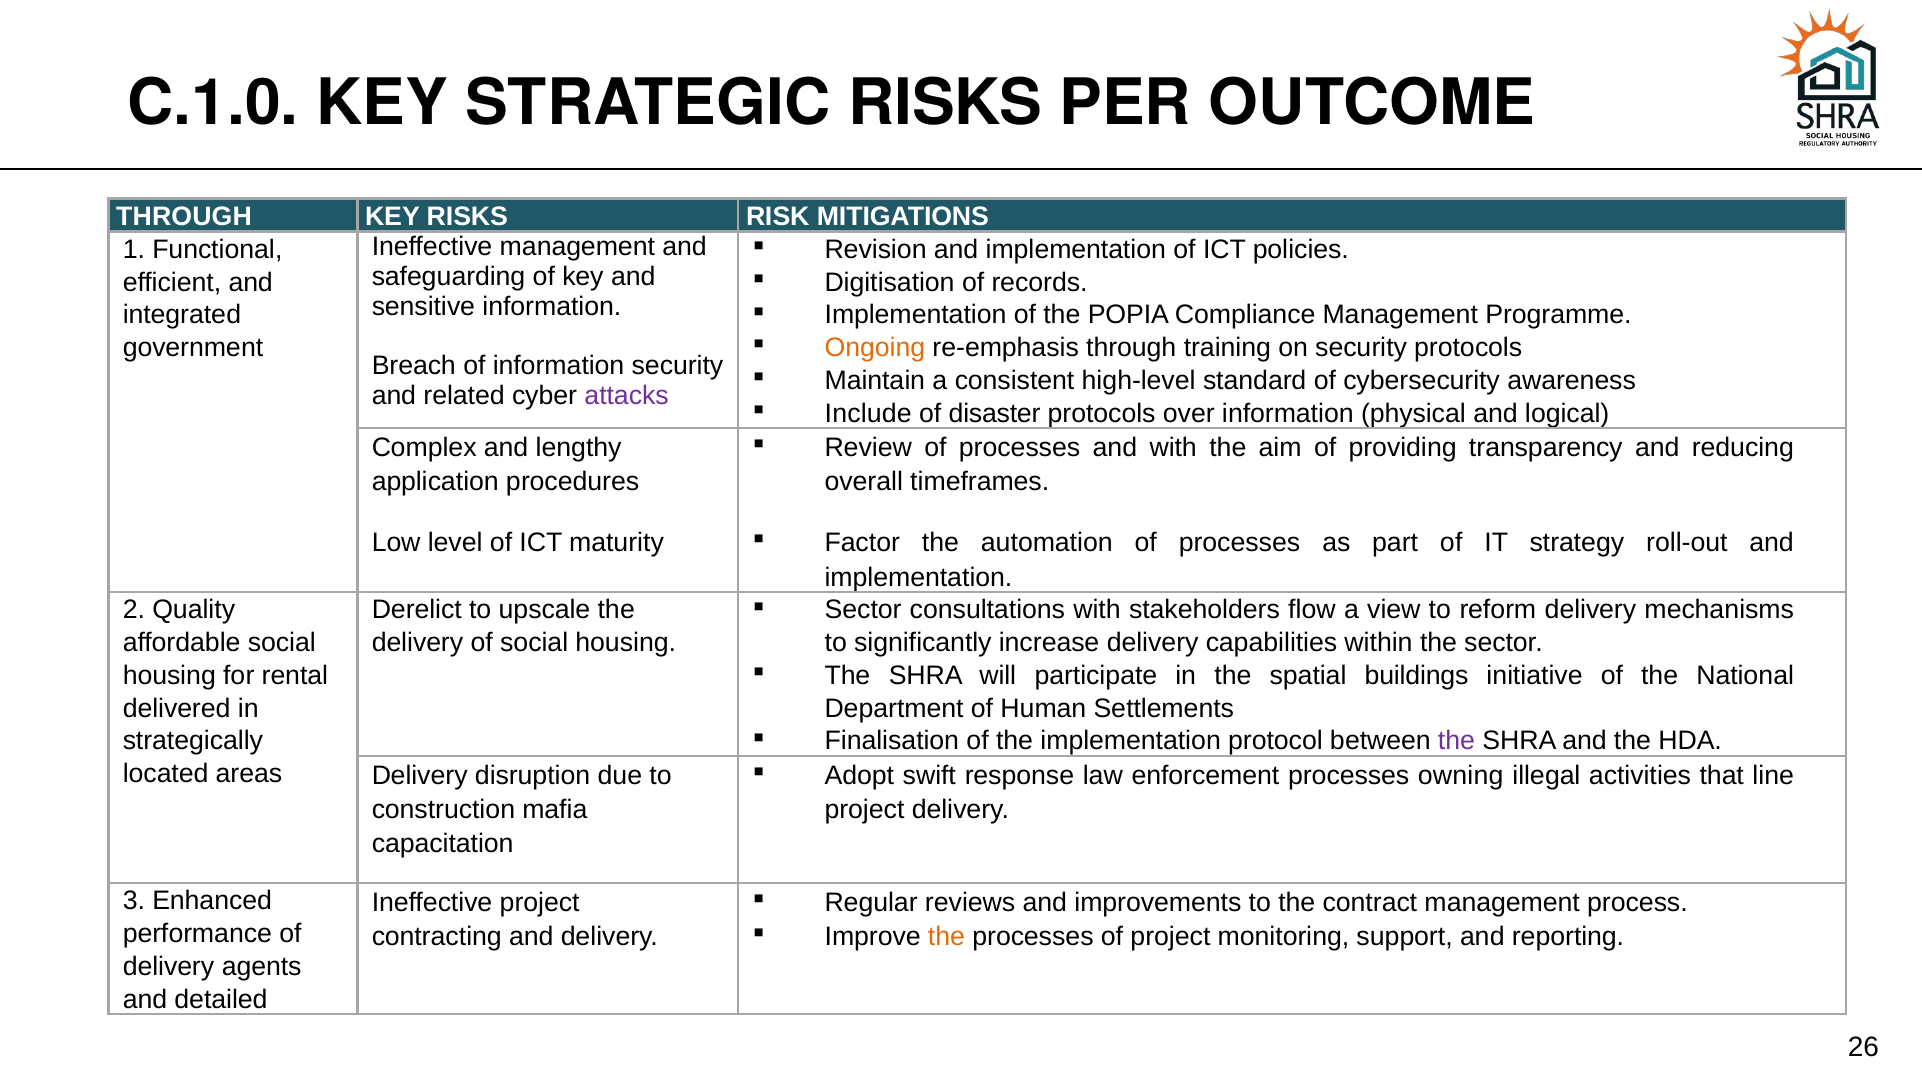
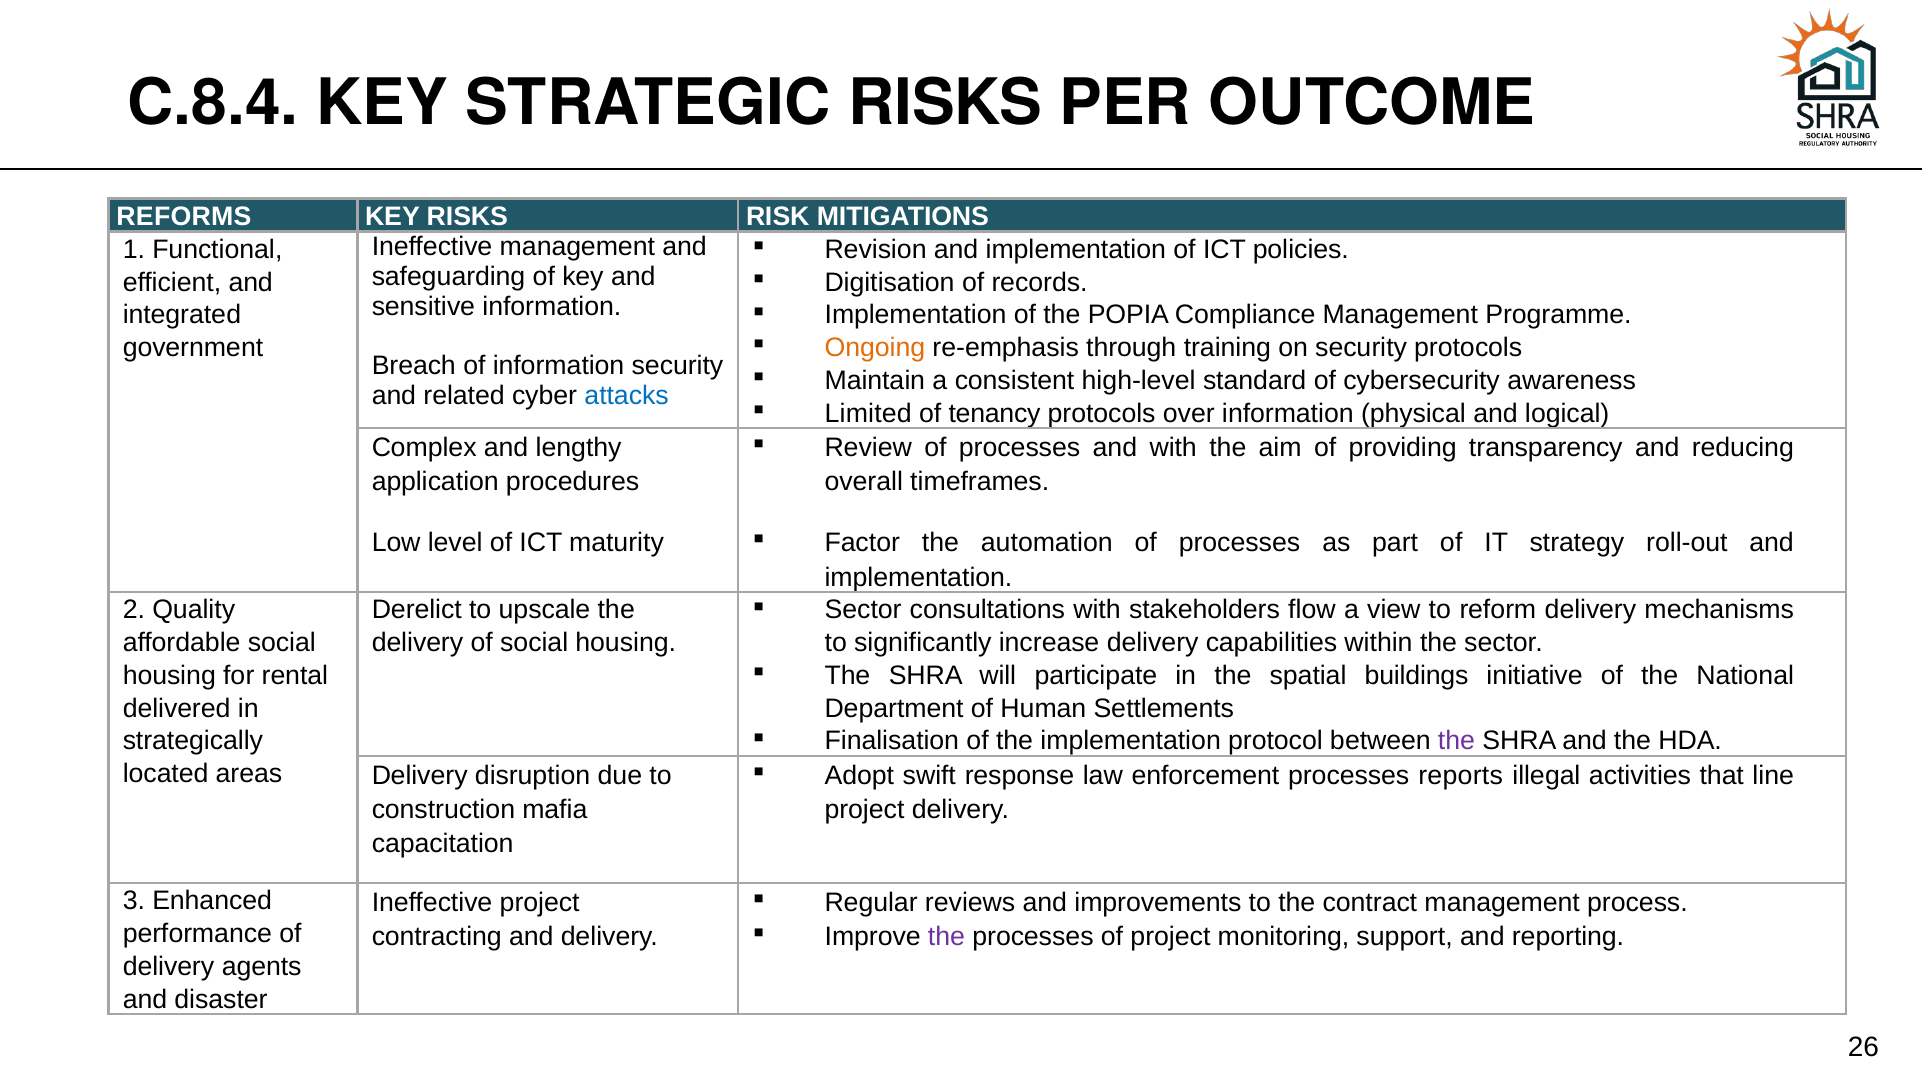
C.1.0: C.1.0 -> C.8.4 (213, 103)
THROUGH: THROUGH -> REFORMS (184, 217)
attacks colour: purple -> blue (627, 396)
Include: Include -> Limited (868, 413)
disaster: disaster -> tenancy (995, 413)
owning: owning -> reports (1461, 776)
the colour: orange -> purple (946, 937)
detailed: detailed -> disaster (221, 999)
